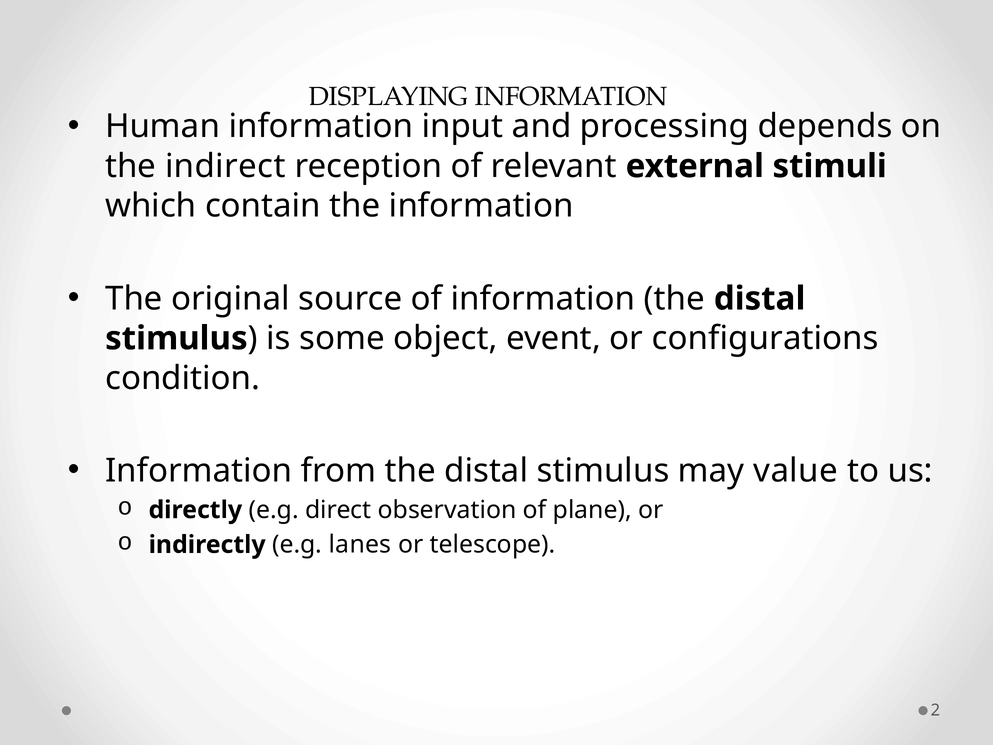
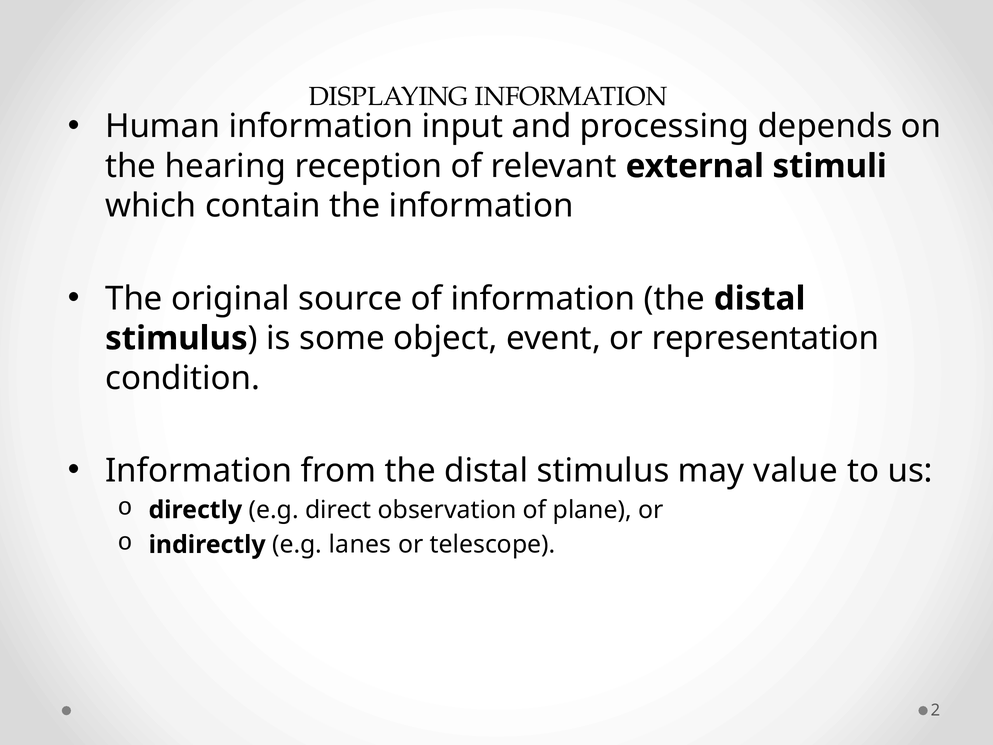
indirect: indirect -> hearing (225, 166)
configurations: configurations -> representation (765, 338)
